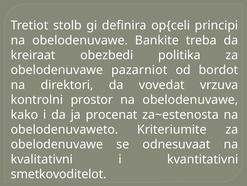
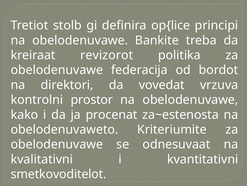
op{celi: op{celi -> op{lice (171, 25)
obezbedi: obezbedi -> revizorot (107, 55)
pazarniot: pazarniot -> federacija (139, 70)
